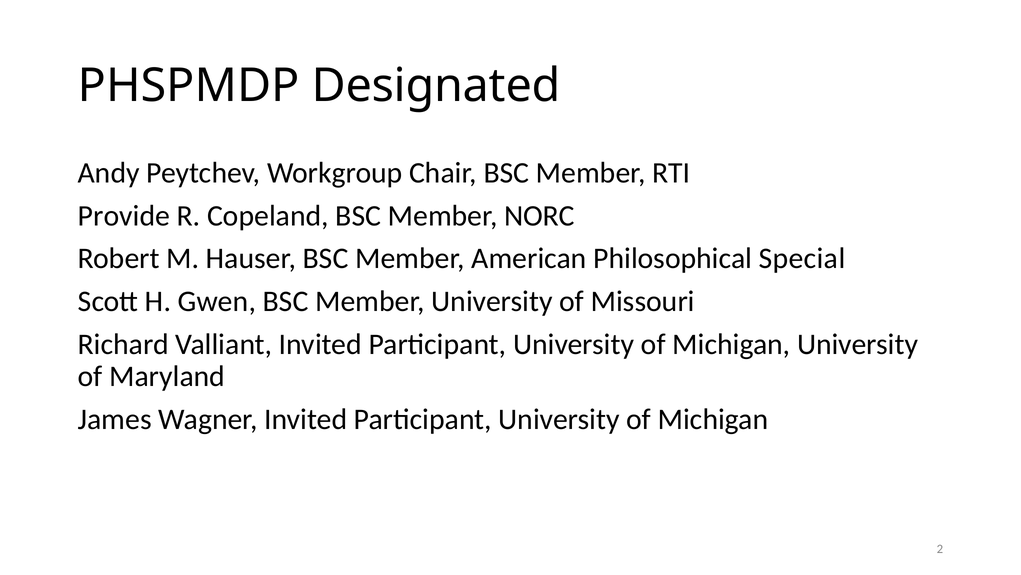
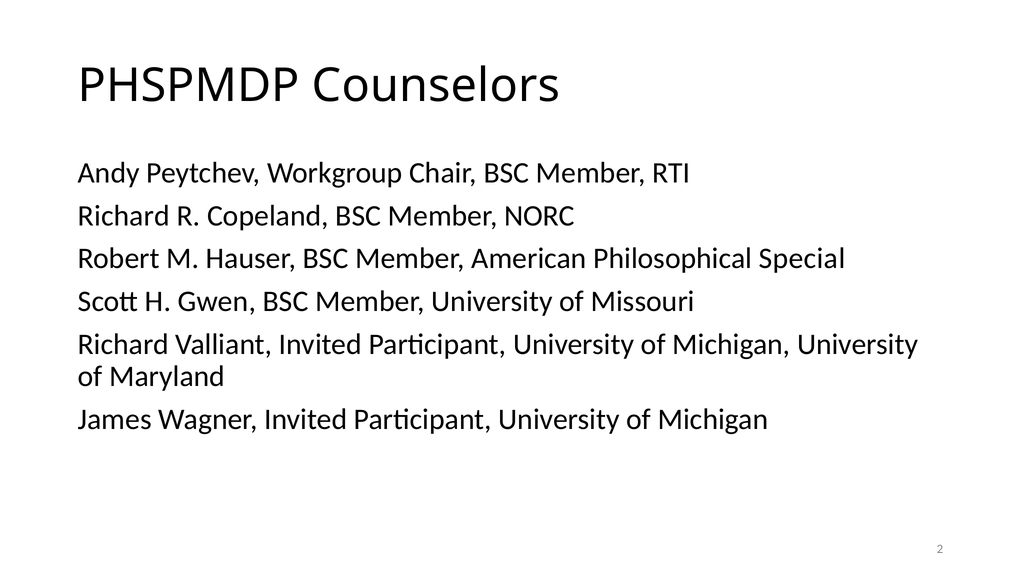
Designated: Designated -> Counselors (436, 86)
Provide: Provide -> Richard (124, 215)
